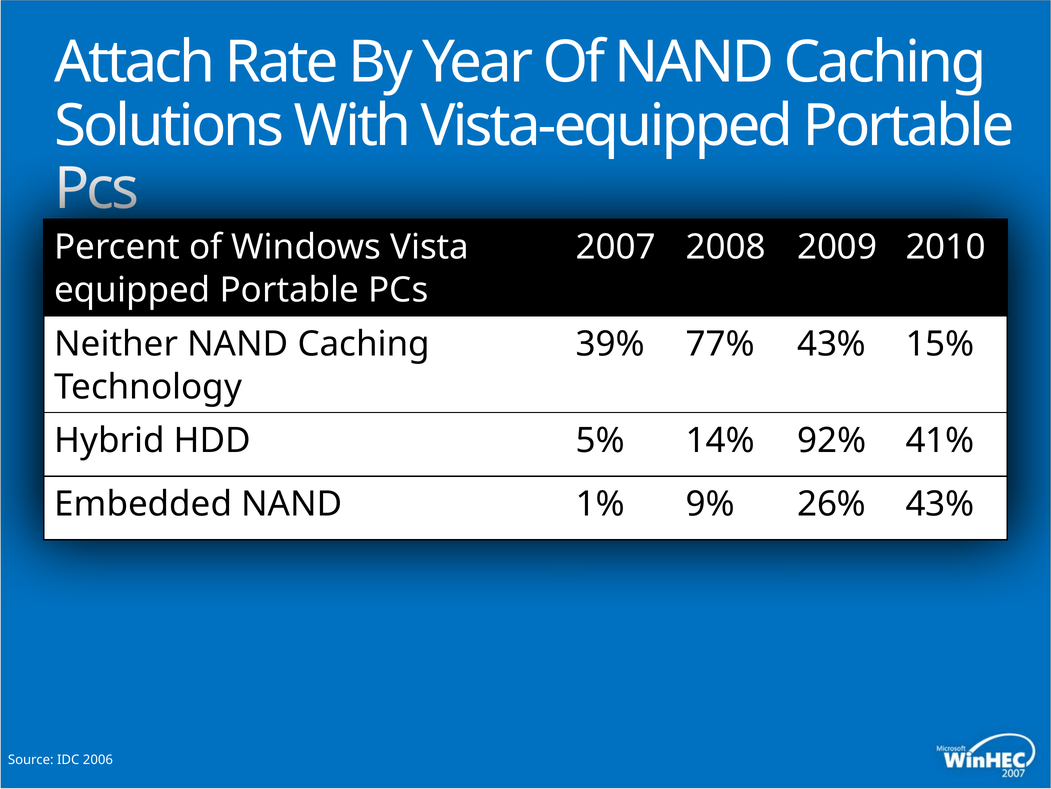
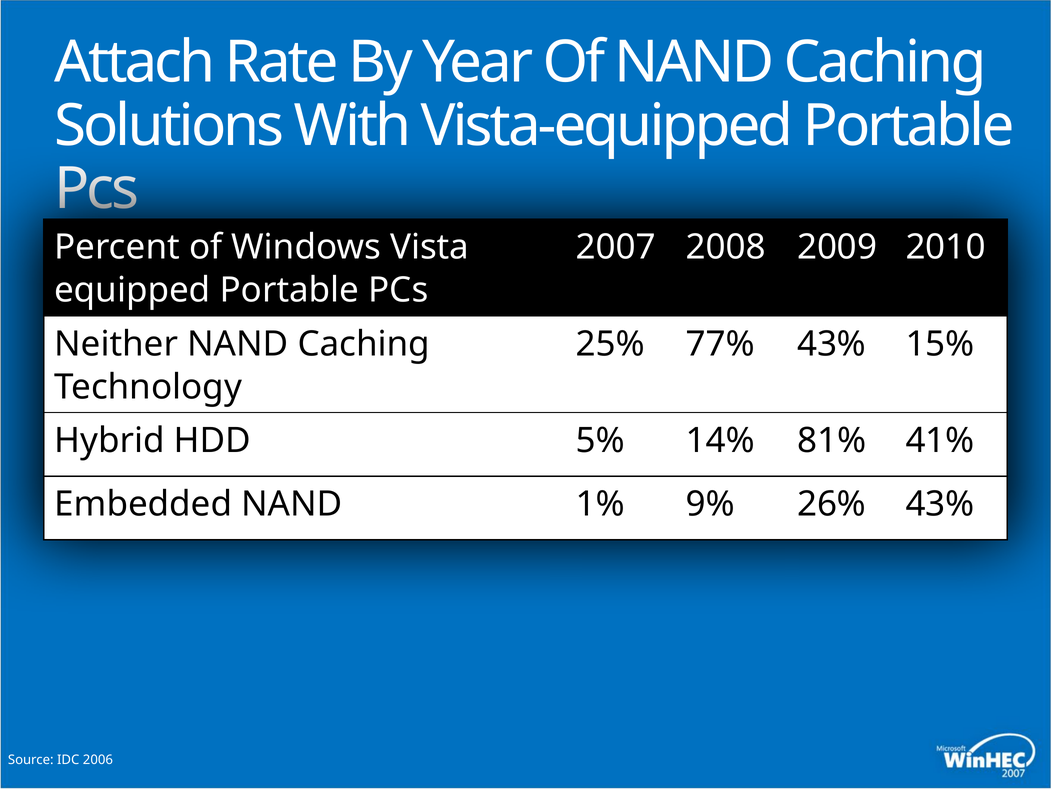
39%: 39% -> 25% (610, 344)
92%: 92% -> 81% (832, 440)
